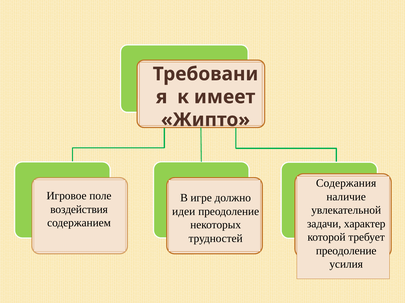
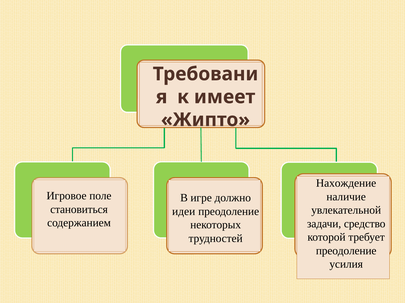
Содержания: Содержания -> Нахождение (346, 184)
воздействия: воздействия -> становиться (79, 210)
характер: характер -> средство (365, 224)
